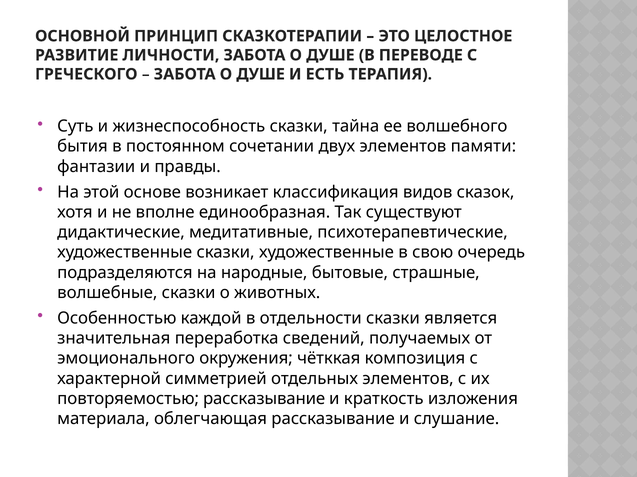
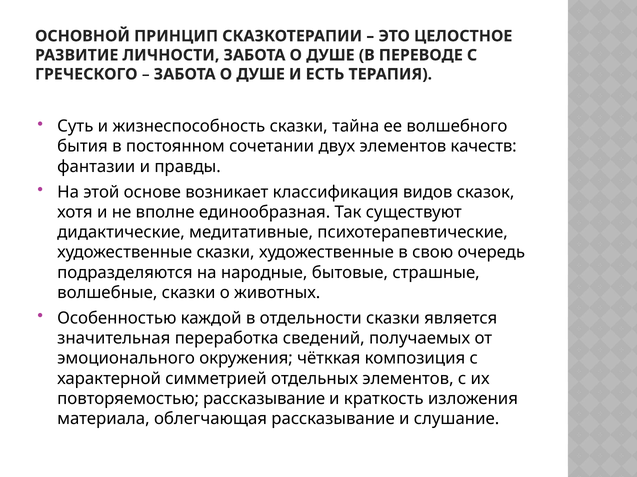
памяти: памяти -> качеств (484, 147)
